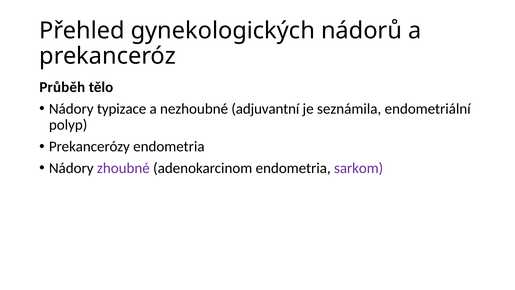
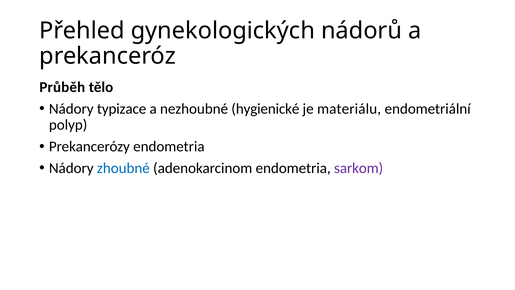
adjuvantní: adjuvantní -> hygienické (265, 109)
seznámila: seznámila -> materiálu (349, 109)
zhoubné colour: purple -> blue (123, 168)
